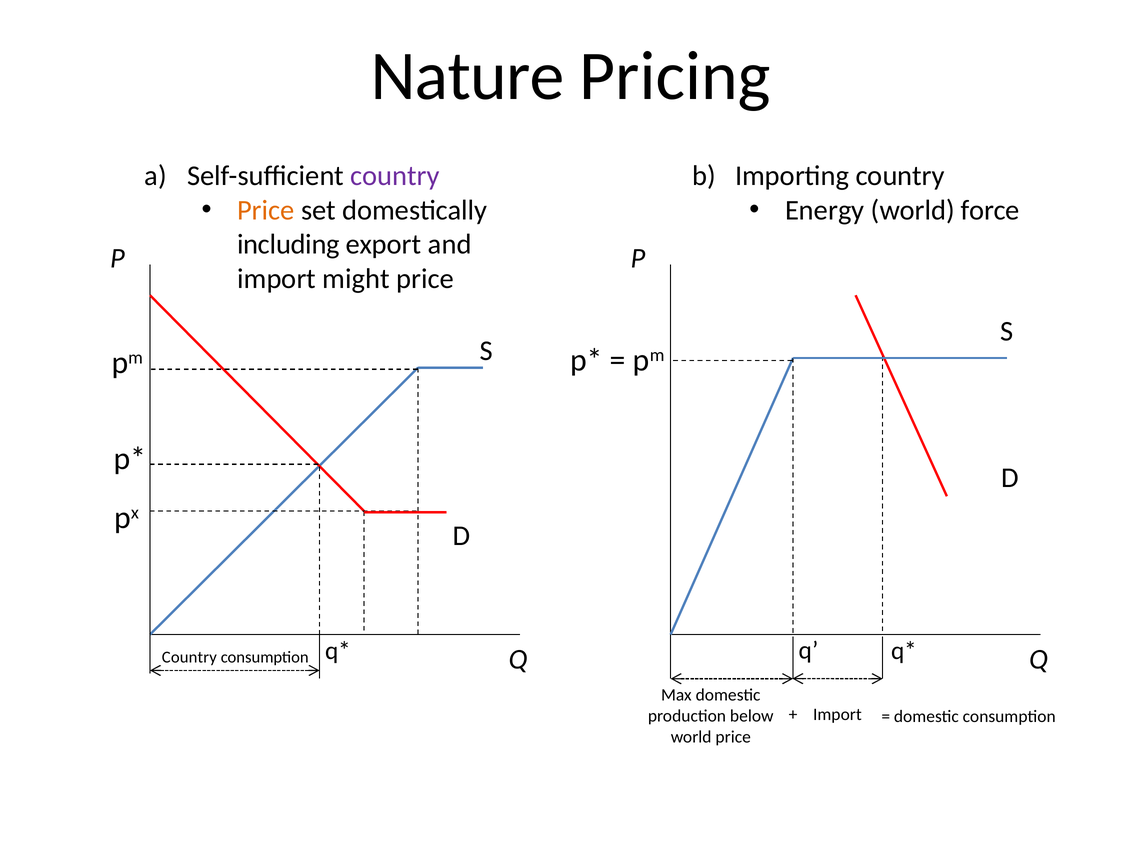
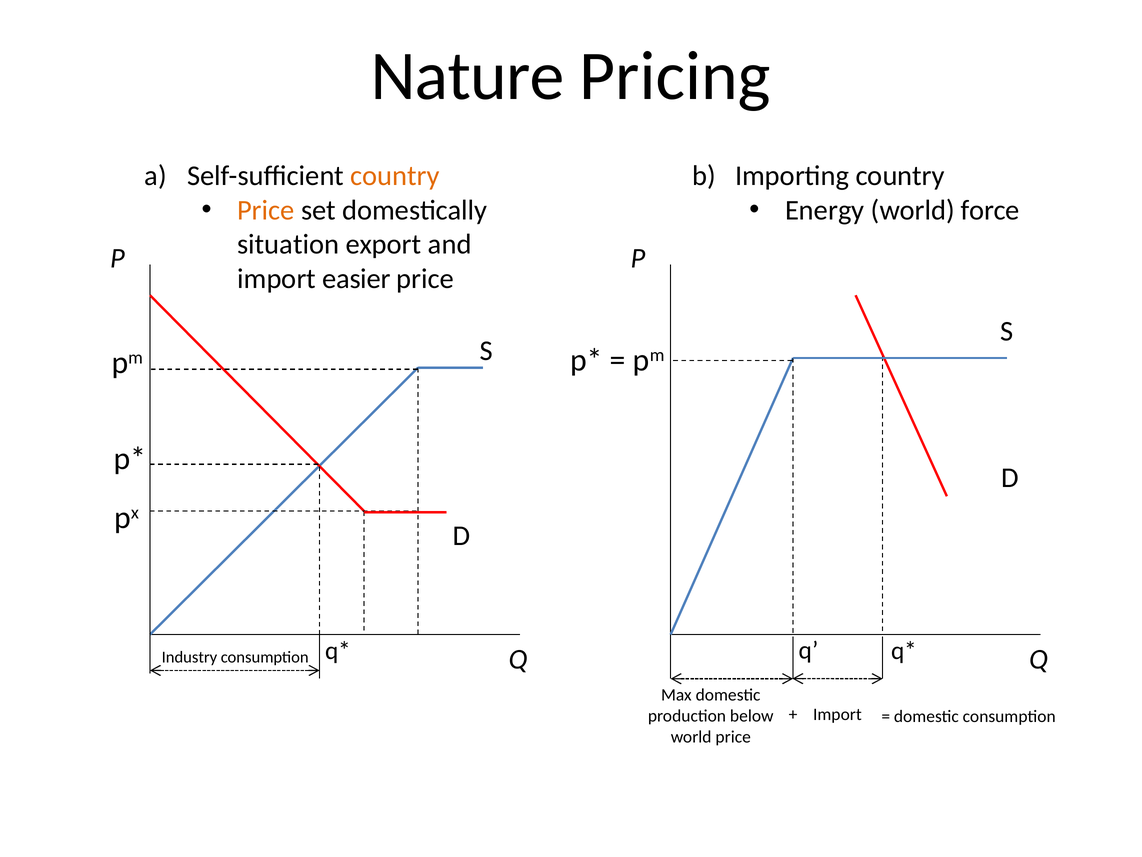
country colour: purple -> orange (395, 176)
including: including -> situation (288, 244)
might: might -> easier (356, 279)
Country: Country -> Industry (189, 657)
